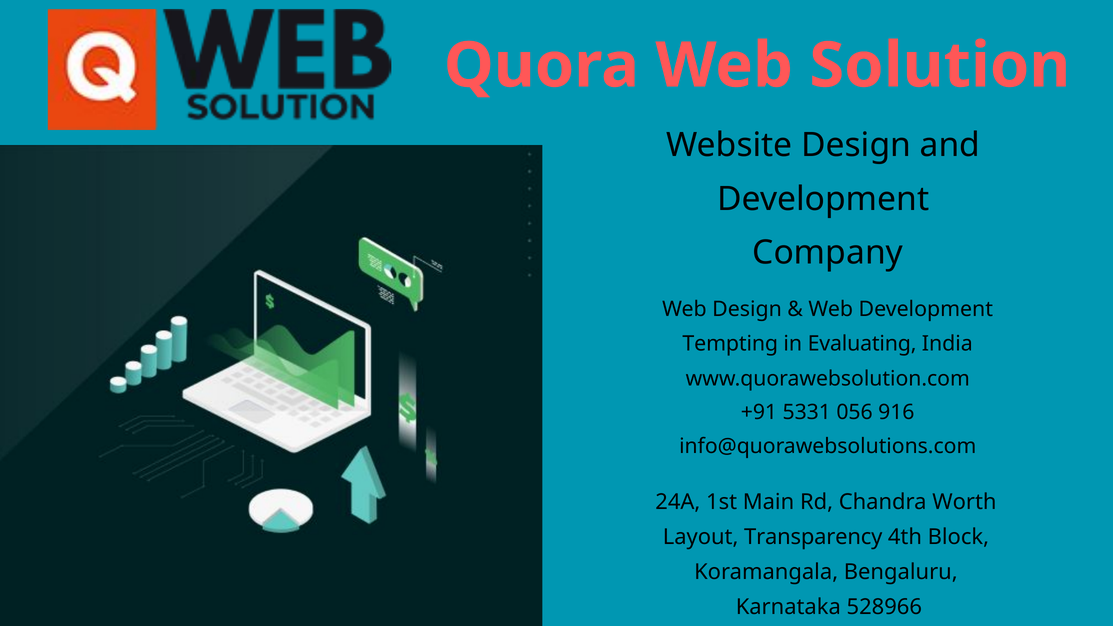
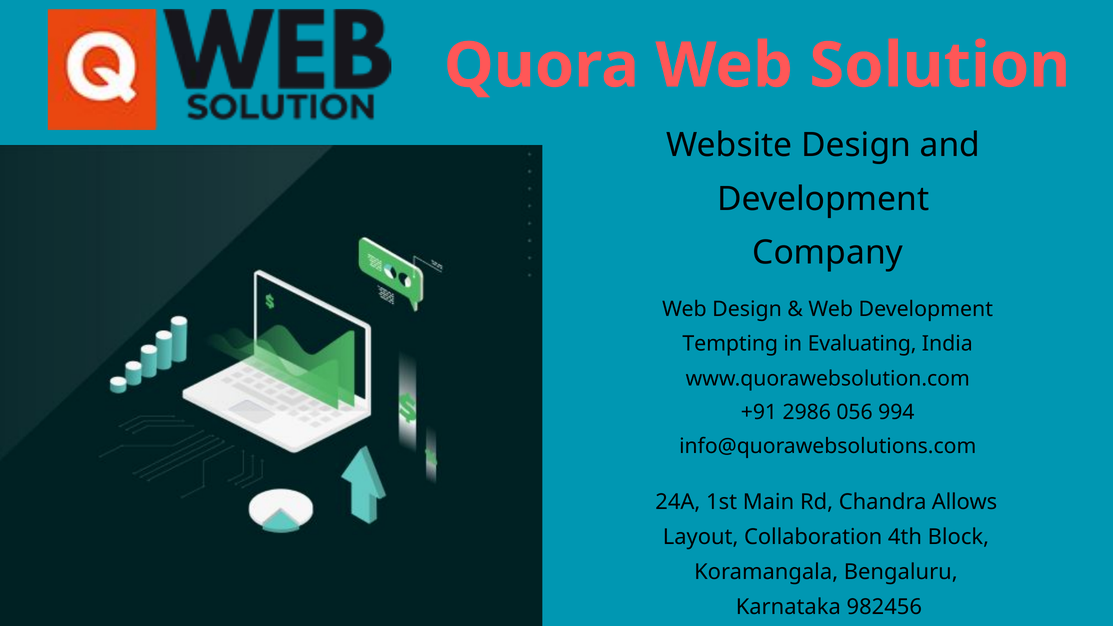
5331: 5331 -> 2986 (807, 413)
916: 916 -> 994 (896, 413)
Worth: Worth -> Allows (965, 502)
Transparency: Transparency -> Collaboration (813, 537)
528966: 528966 -> 982456 (884, 607)
